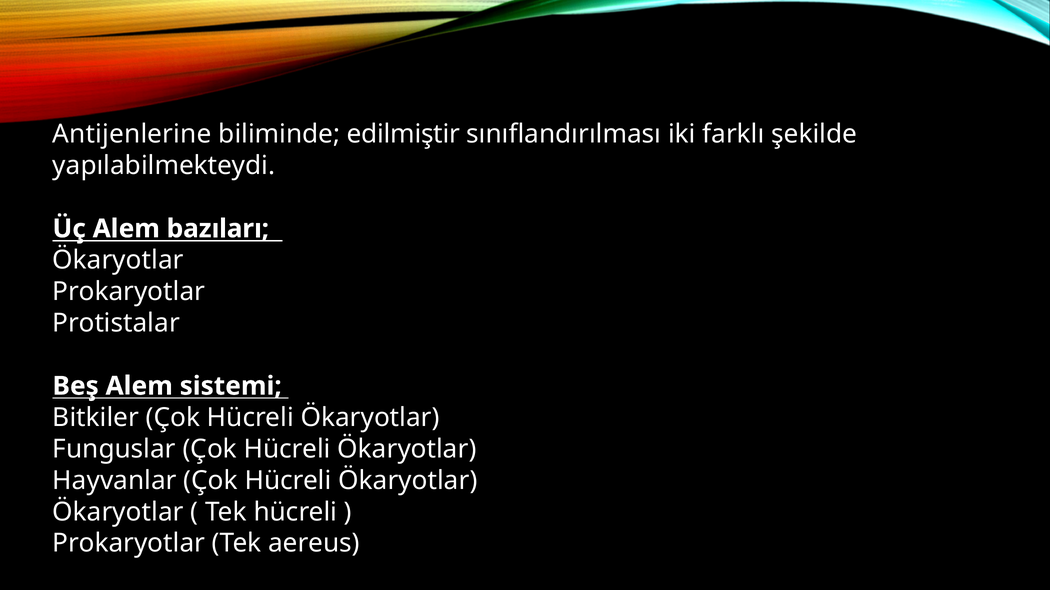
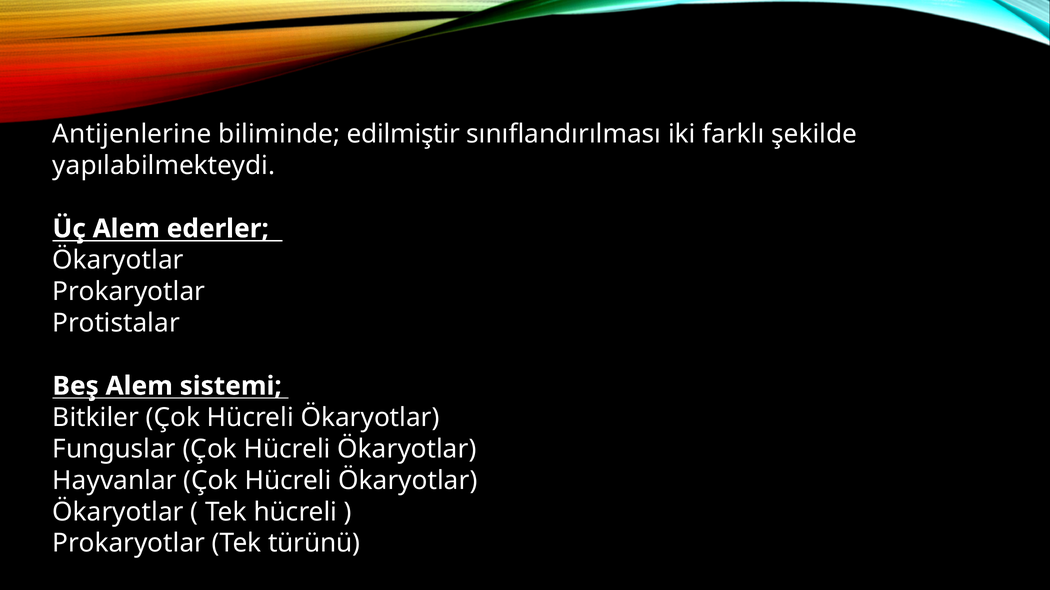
bazıları: bazıları -> ederler (218, 229)
aereus: aereus -> türünü (314, 544)
